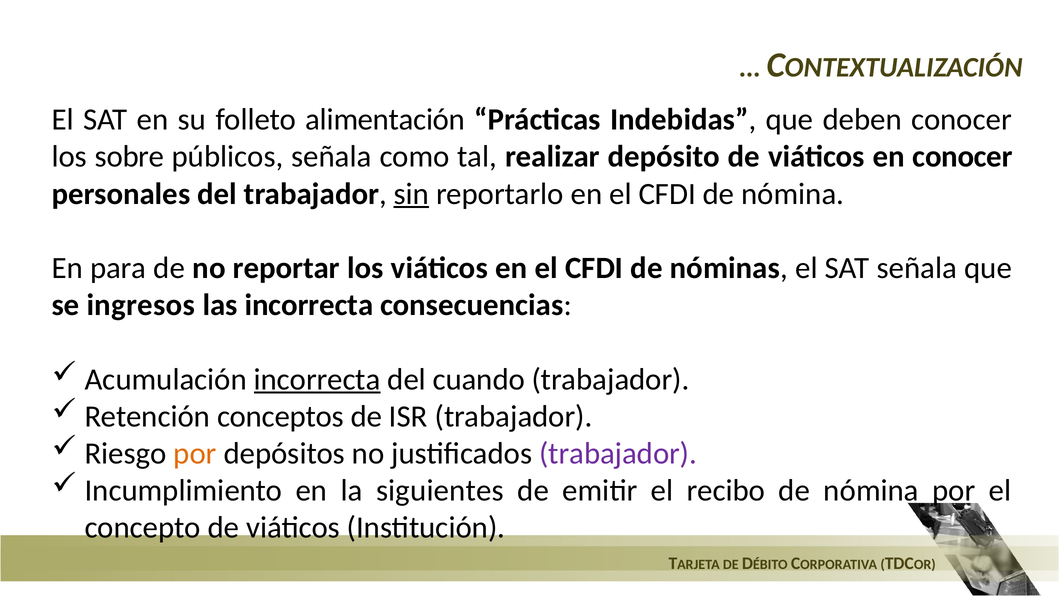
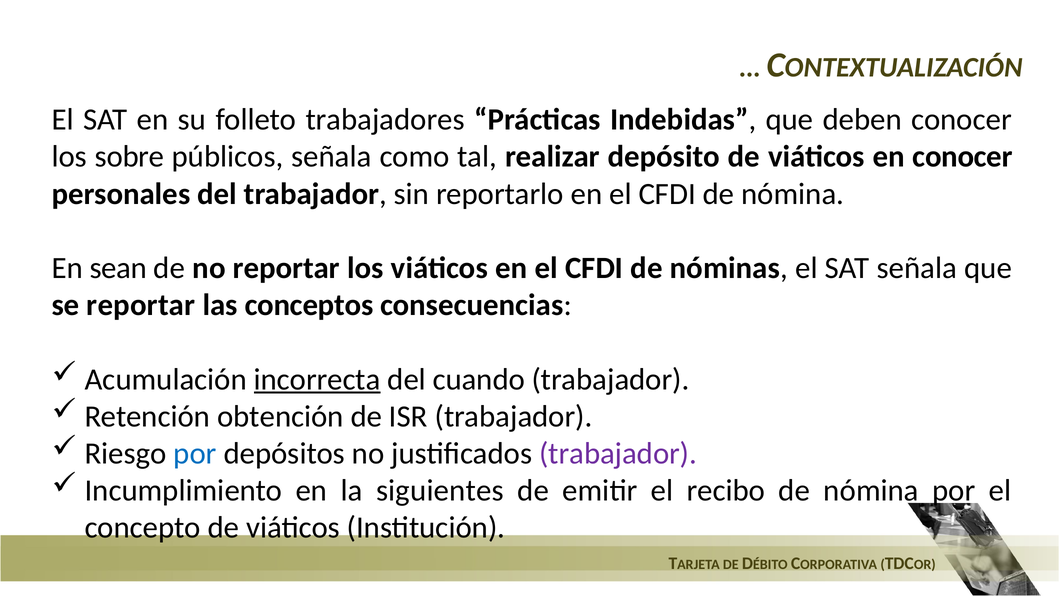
alimentación: alimentación -> trabajadores (385, 120)
sin underline: present -> none (411, 194)
para: para -> sean (118, 268)
se ingresos: ingresos -> reportar (141, 305)
las incorrecta: incorrecta -> conceptos (309, 305)
conceptos: conceptos -> obtención (280, 416)
por colour: orange -> blue (195, 453)
